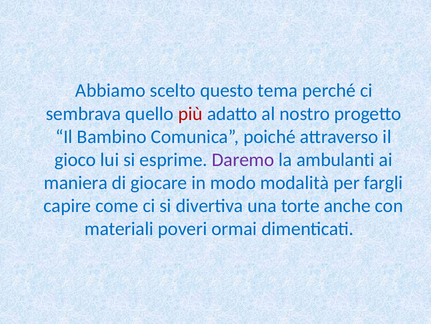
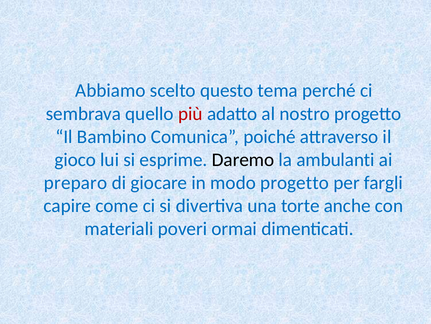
Daremo colour: purple -> black (243, 159)
maniera: maniera -> preparo (76, 182)
modo modalità: modalità -> progetto (295, 182)
